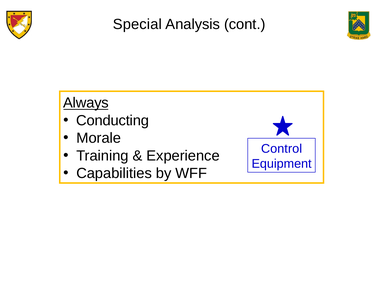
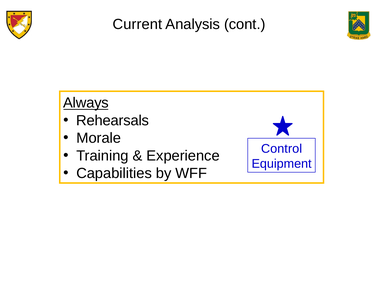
Special: Special -> Current (137, 24)
Conducting: Conducting -> Rehearsals (113, 120)
